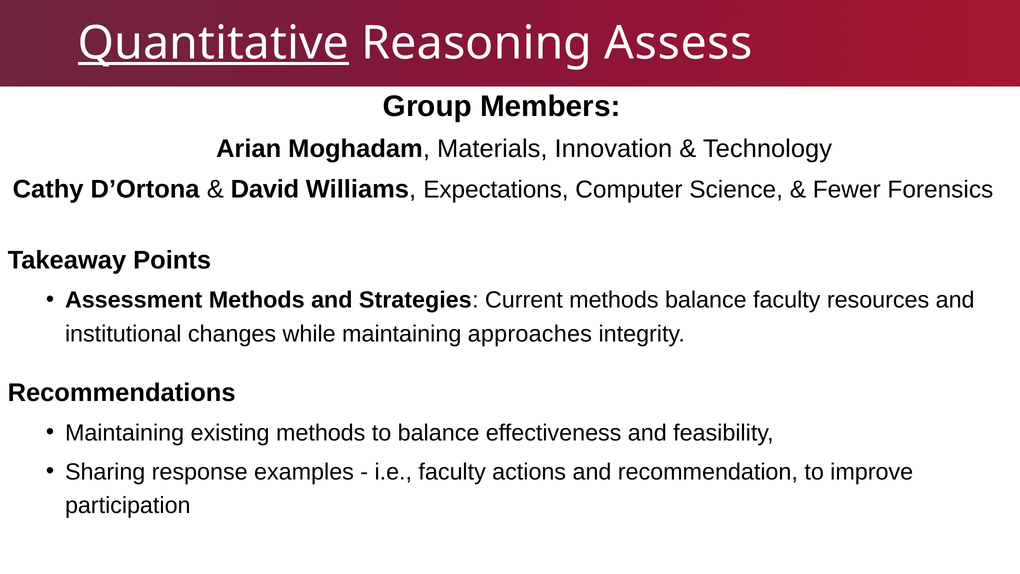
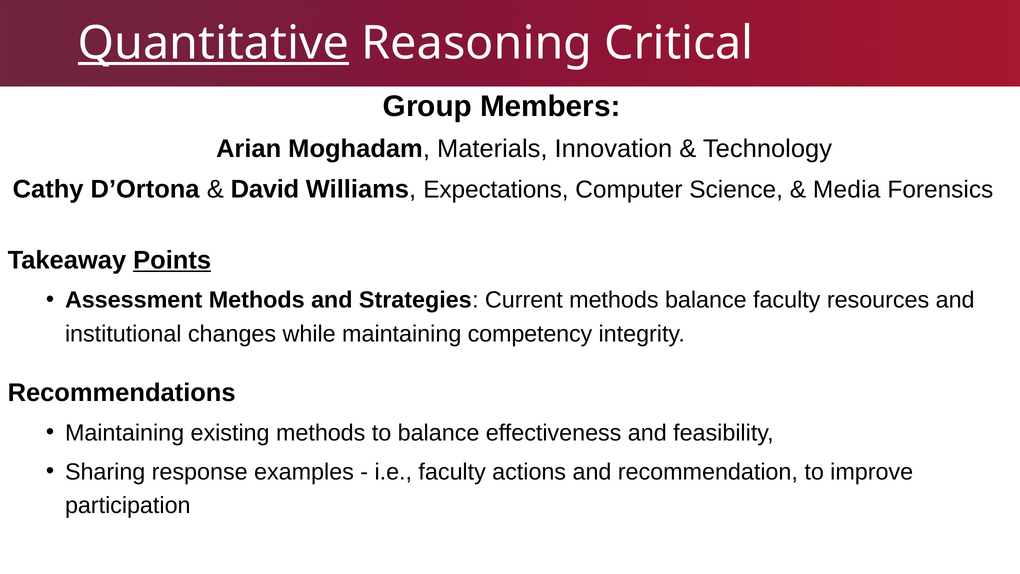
Assess: Assess -> Critical (679, 43)
Fewer: Fewer -> Media (847, 189)
Points underline: none -> present (172, 260)
approaches: approaches -> competency (530, 334)
